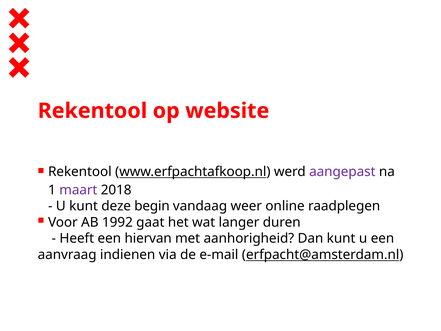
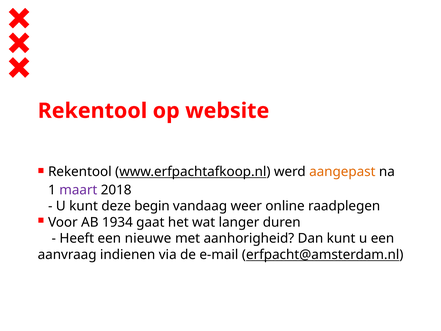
aangepast colour: purple -> orange (342, 171)
1992: 1992 -> 1934 (117, 222)
hiervan: hiervan -> nieuwe (148, 238)
